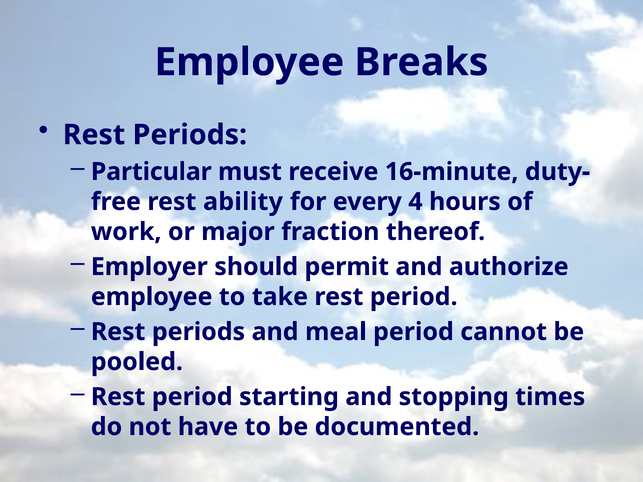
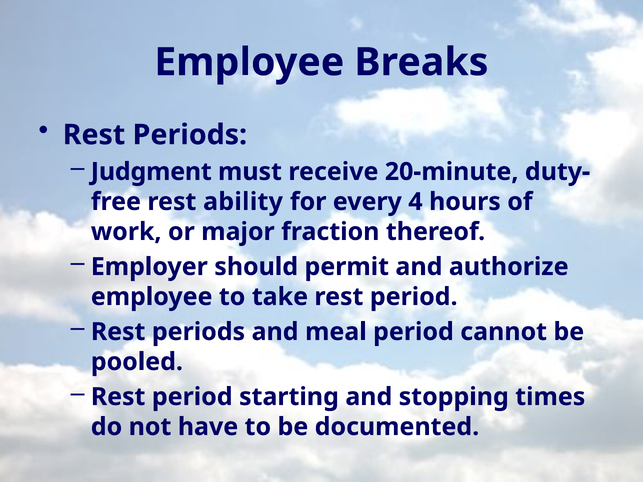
Particular: Particular -> Judgment (151, 172)
16-minute: 16-minute -> 20-minute (452, 172)
